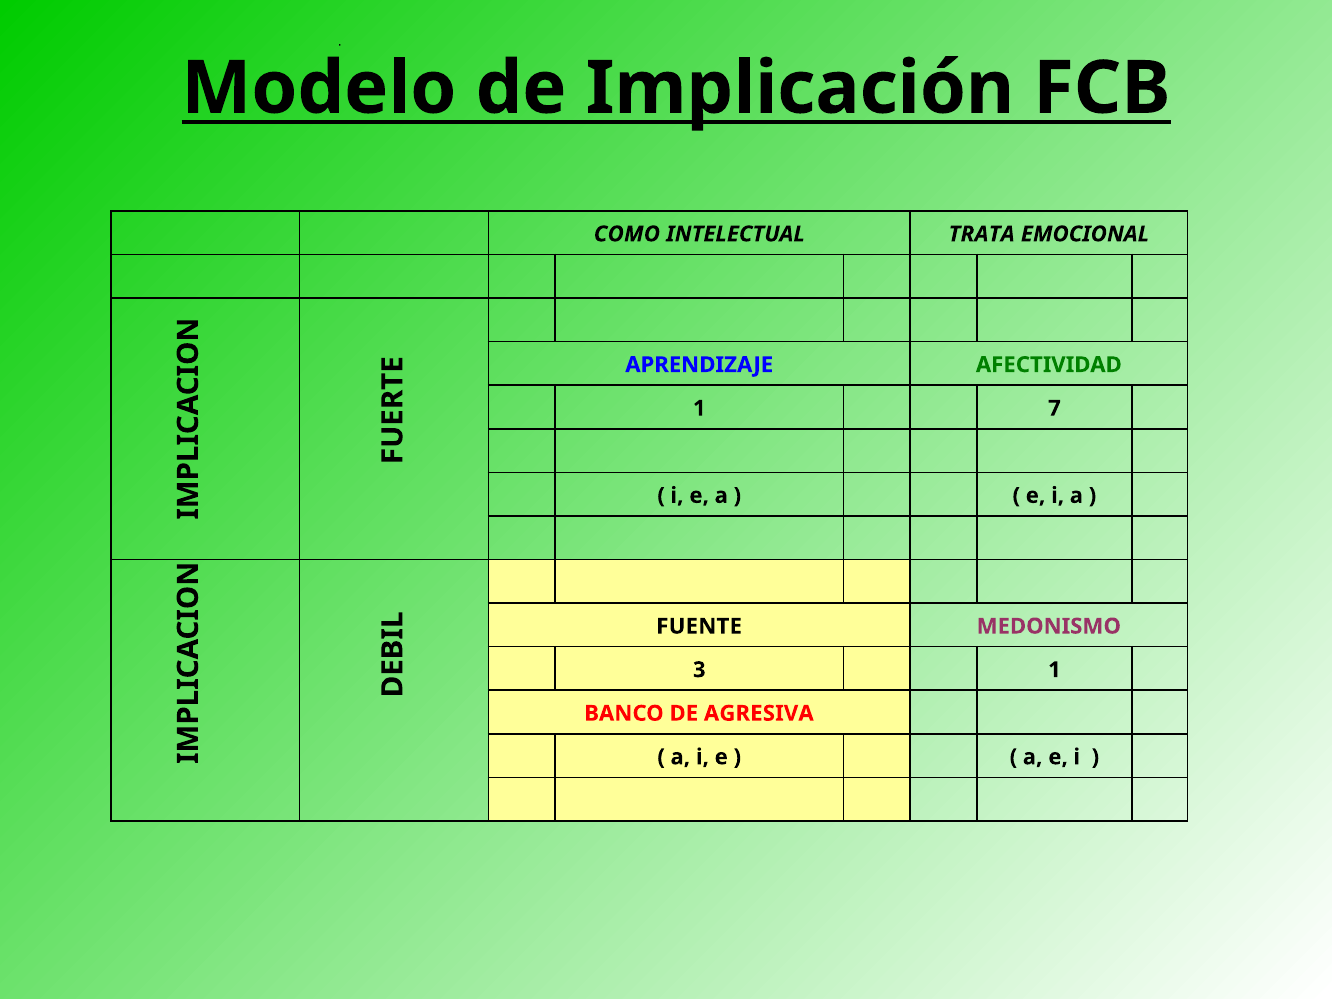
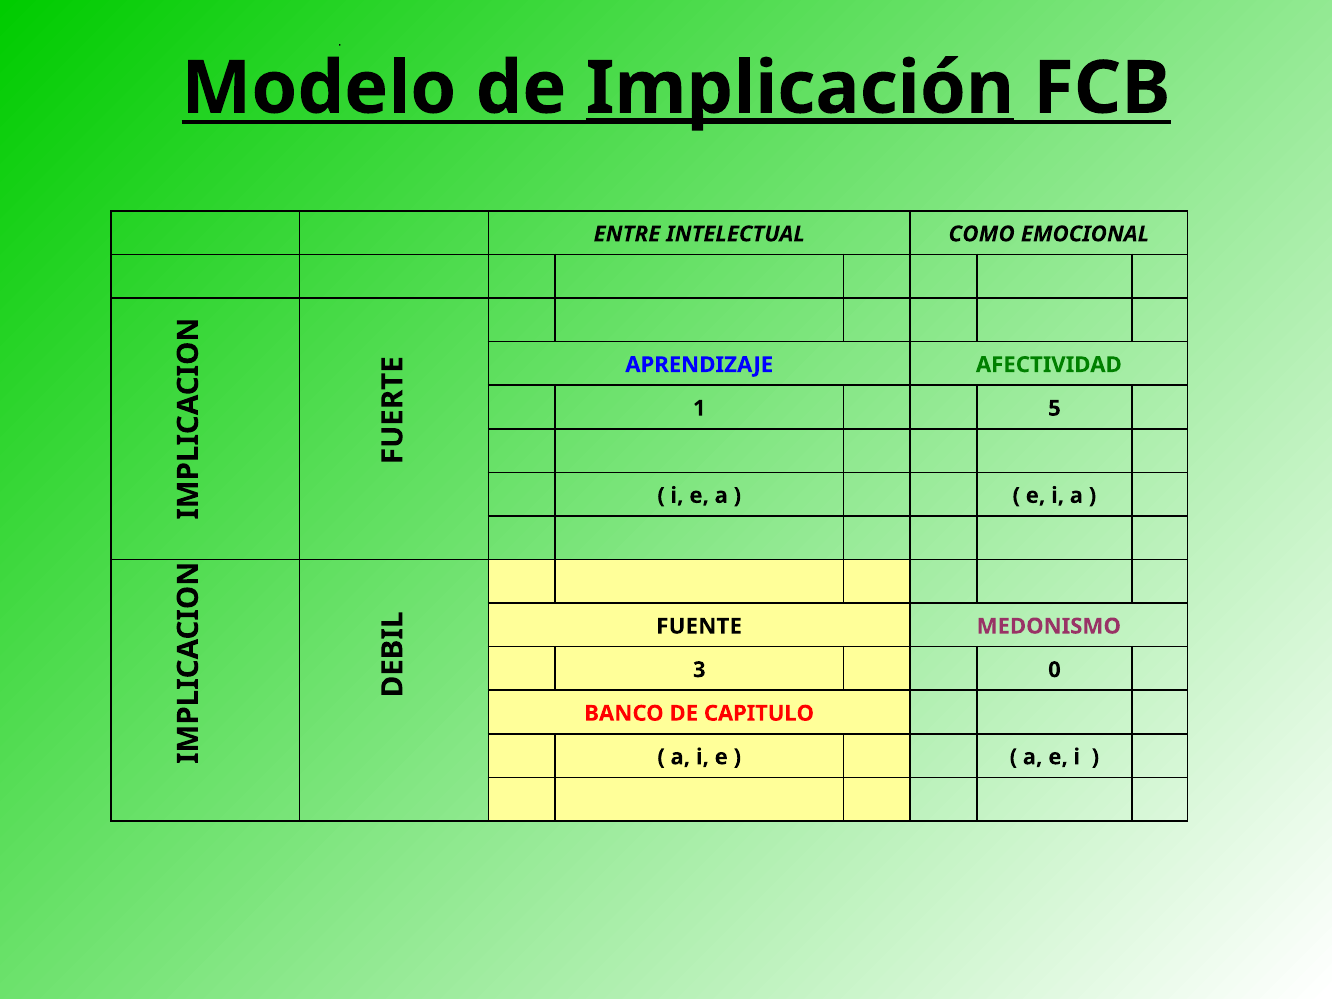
Implicación underline: none -> present (800, 88)
COMO: COMO -> ENTRE (627, 234)
TRATA: TRATA -> COMO (982, 234)
7: 7 -> 5 (1054, 408)
3 1: 1 -> 0 (1054, 670)
AGRESIVA: AGRESIVA -> CAPITULO (759, 713)
